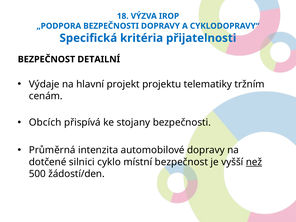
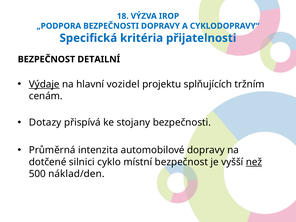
Výdaje underline: none -> present (44, 84)
projekt: projekt -> vozidel (123, 84)
telematiky: telematiky -> splňujících (208, 84)
Obcích: Obcích -> Dotazy (45, 123)
žádostí/den: žádostí/den -> náklad/den (76, 174)
